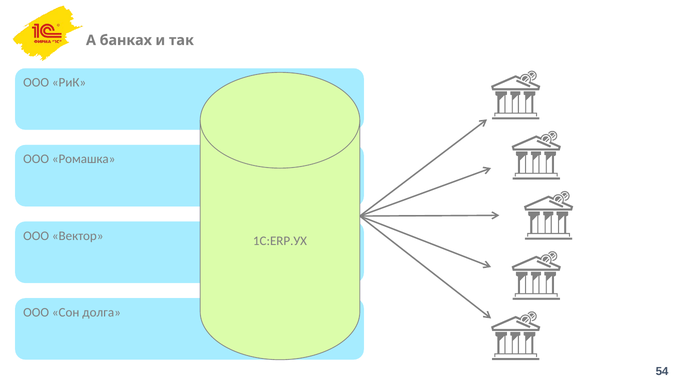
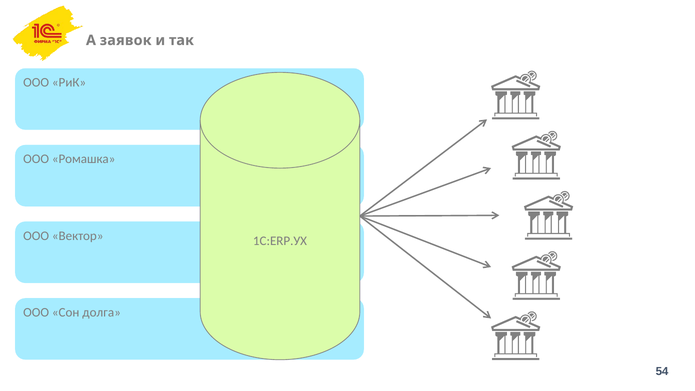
банках: банках -> заявок (126, 40)
